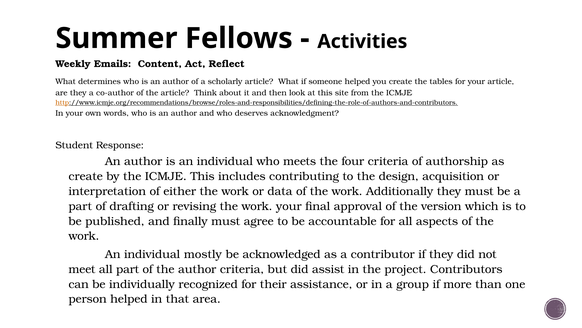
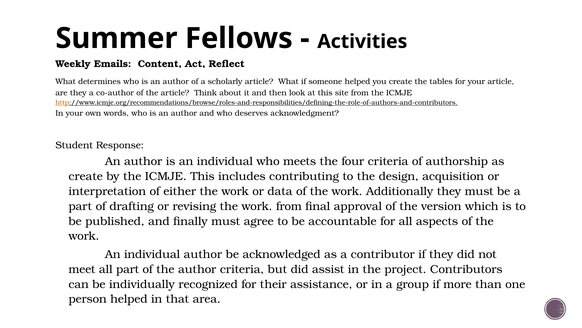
work your: your -> from (289, 206)
individual mostly: mostly -> author (203, 254)
